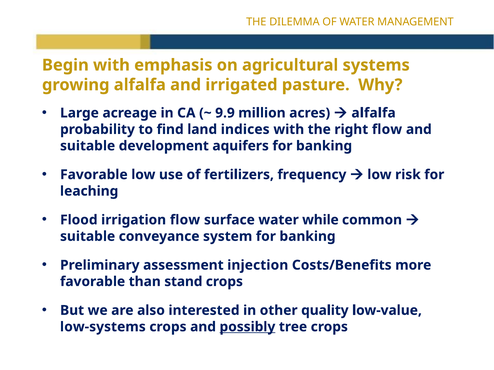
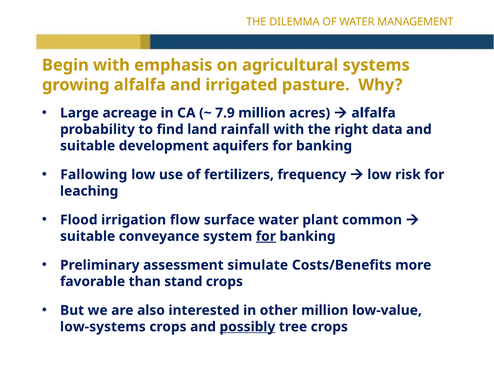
9.9: 9.9 -> 7.9 (225, 113)
indices: indices -> rainfall (245, 130)
right flow: flow -> data (387, 130)
Favorable: Favorable -> Fallowing (94, 175)
while: while -> plant (320, 220)
for underline: none -> present (266, 237)
injection: injection -> simulate (258, 265)
other quality: quality -> million (325, 311)
